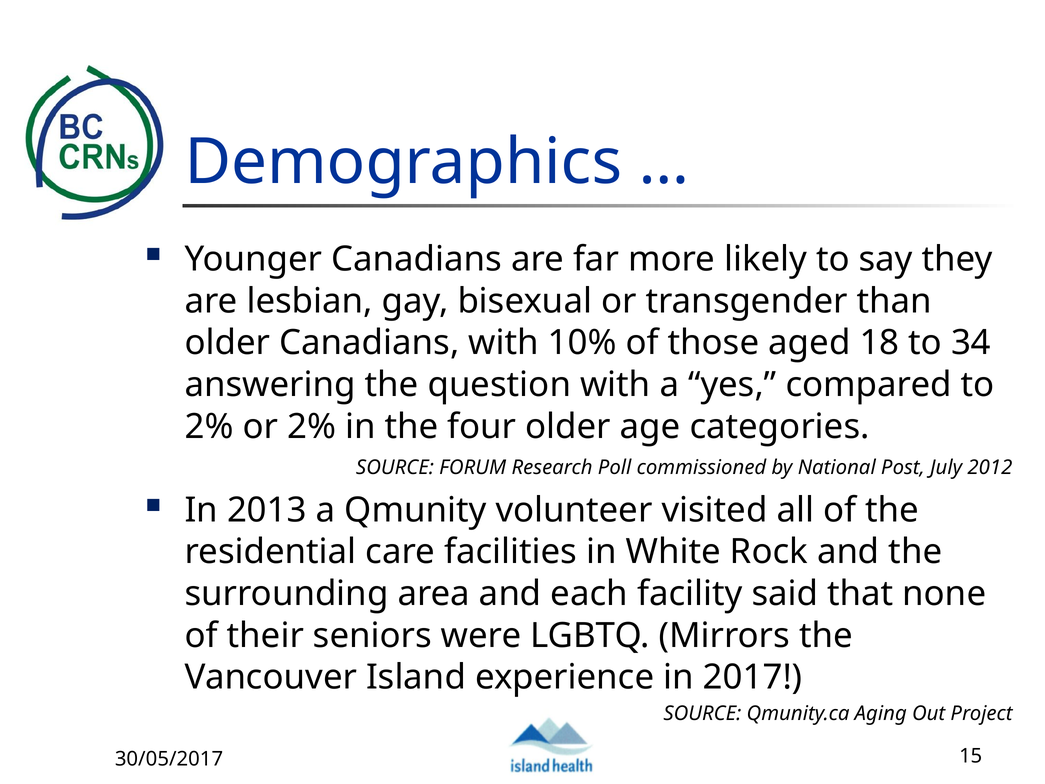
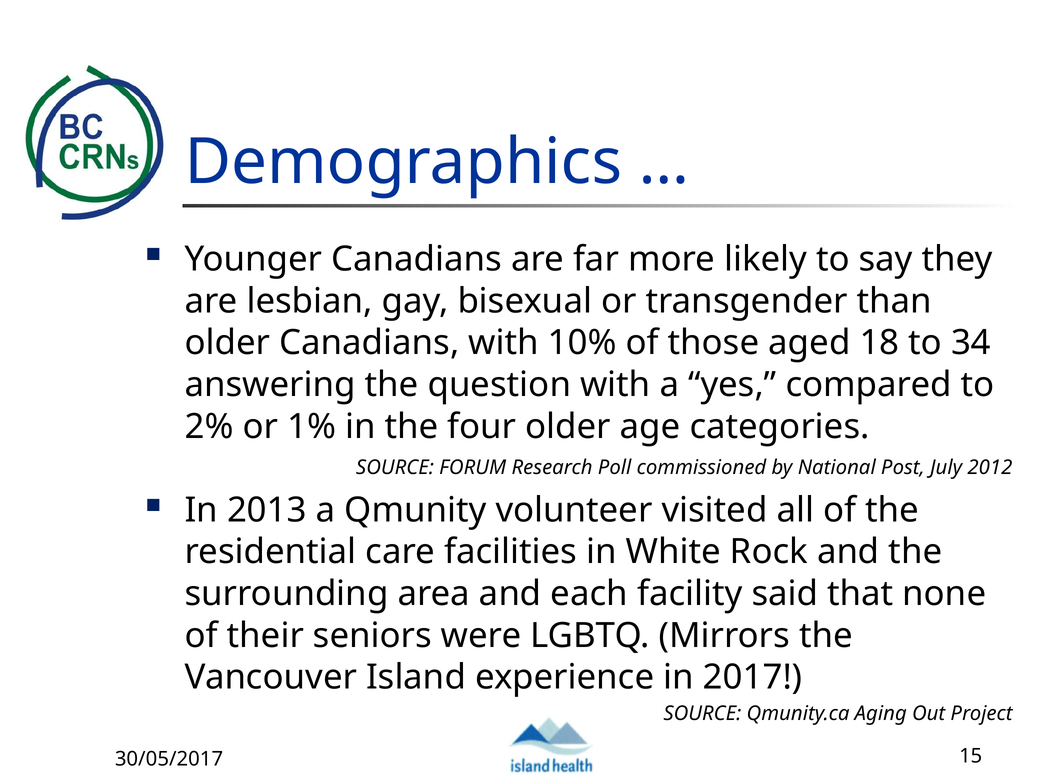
or 2%: 2% -> 1% (312, 426)
